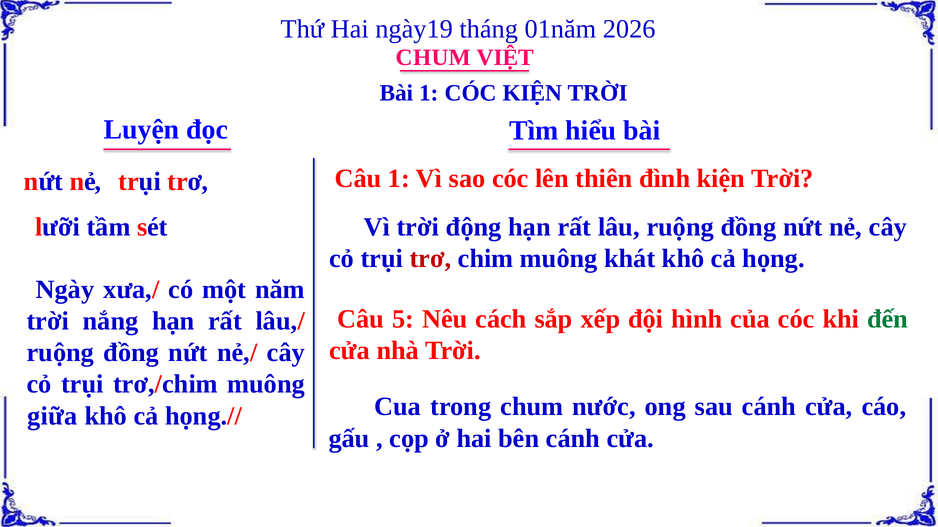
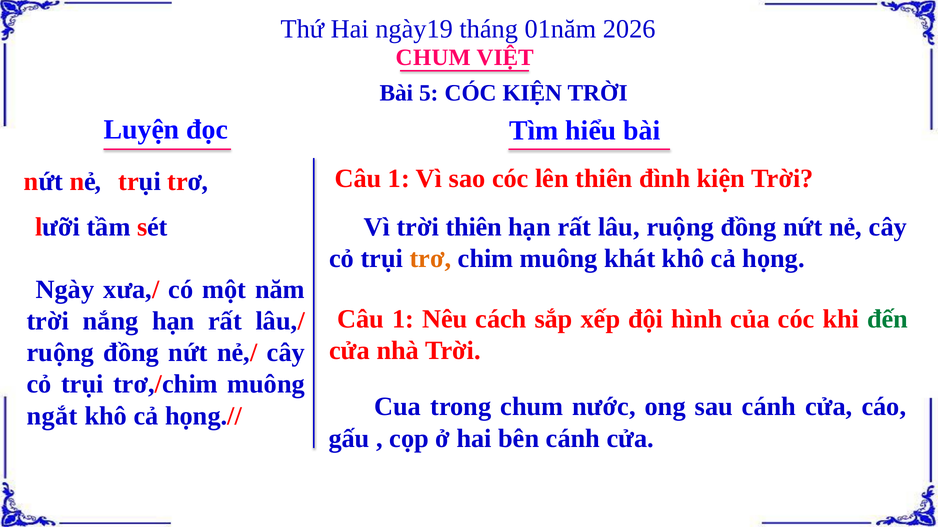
Bài 1: 1 -> 5 (429, 93)
trời động: động -> thiên (474, 227)
trơ colour: red -> orange (430, 259)
5: 5 -> 1 (403, 319)
giữa: giữa -> ngắt (52, 416)
